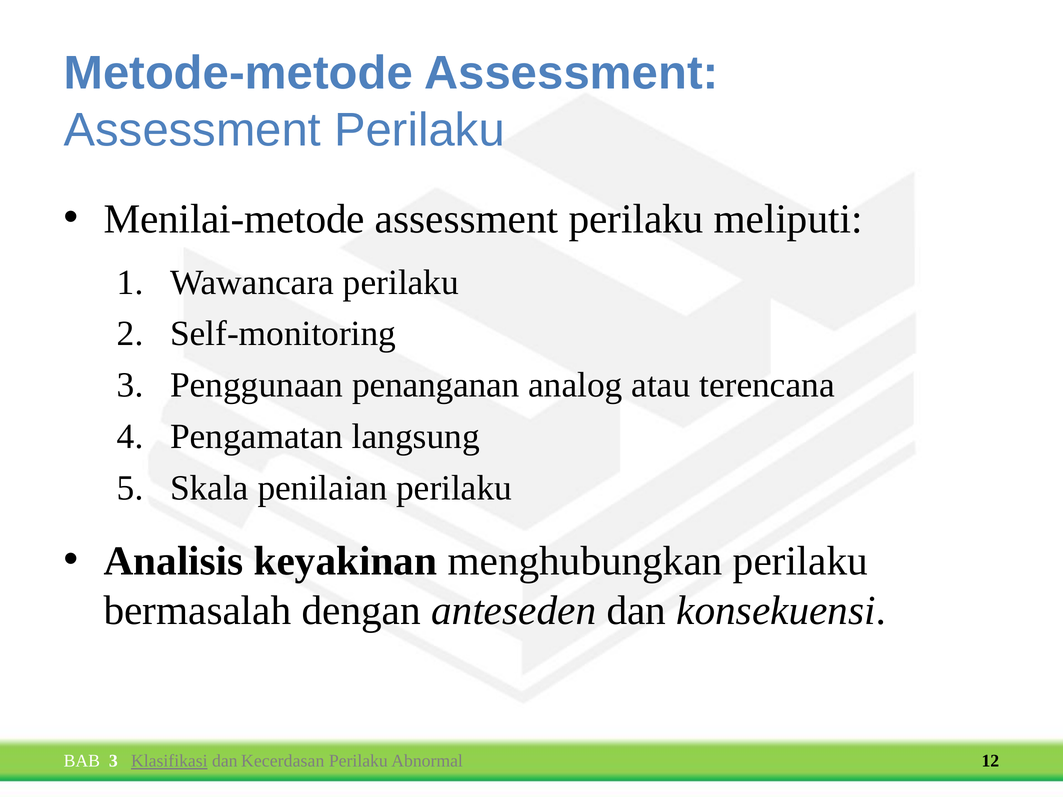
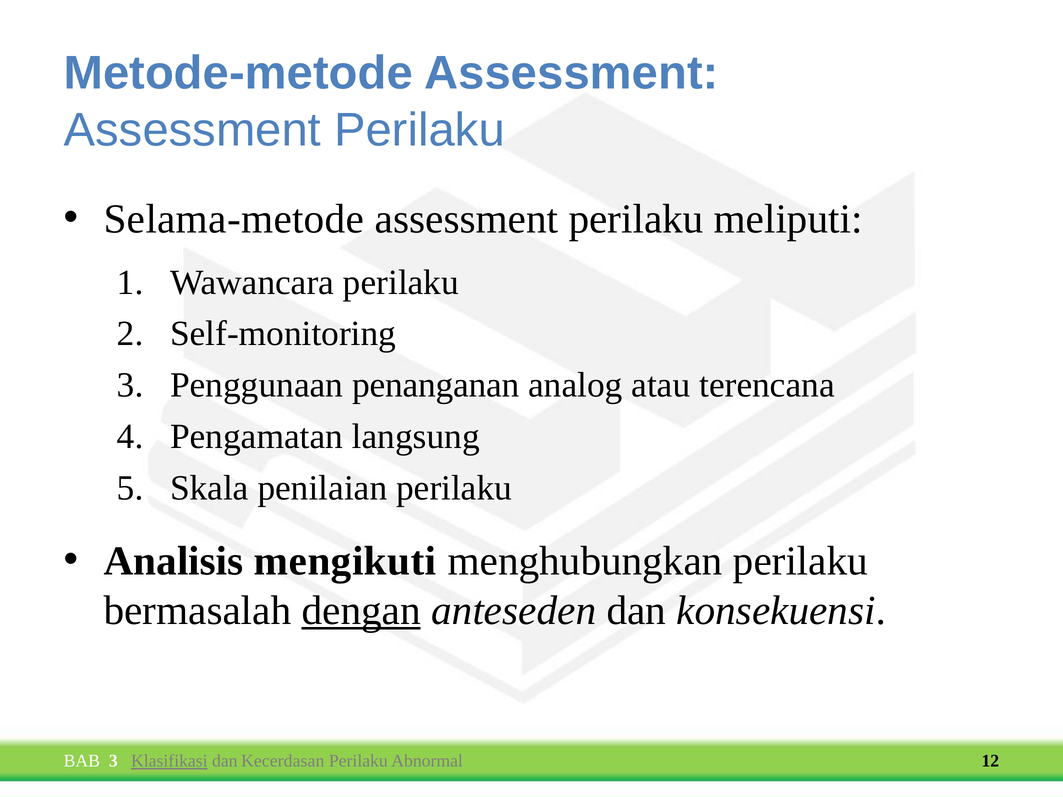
Menilai-metode: Menilai-metode -> Selama-metode (234, 219)
keyakinan: keyakinan -> mengikuti (345, 561)
dengan underline: none -> present (361, 611)
